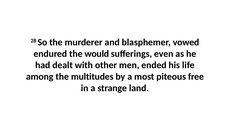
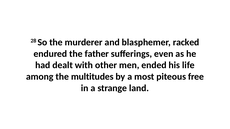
vowed: vowed -> racked (186, 42)
would: would -> father (97, 54)
